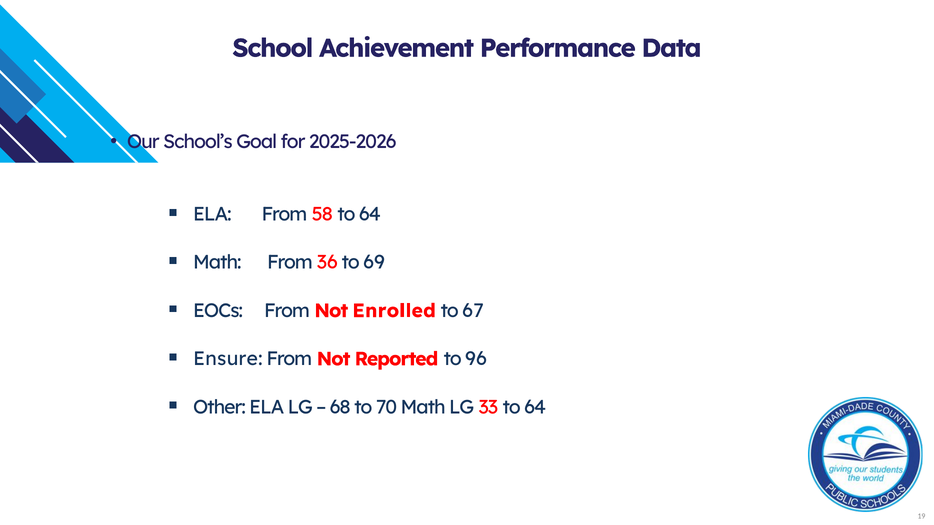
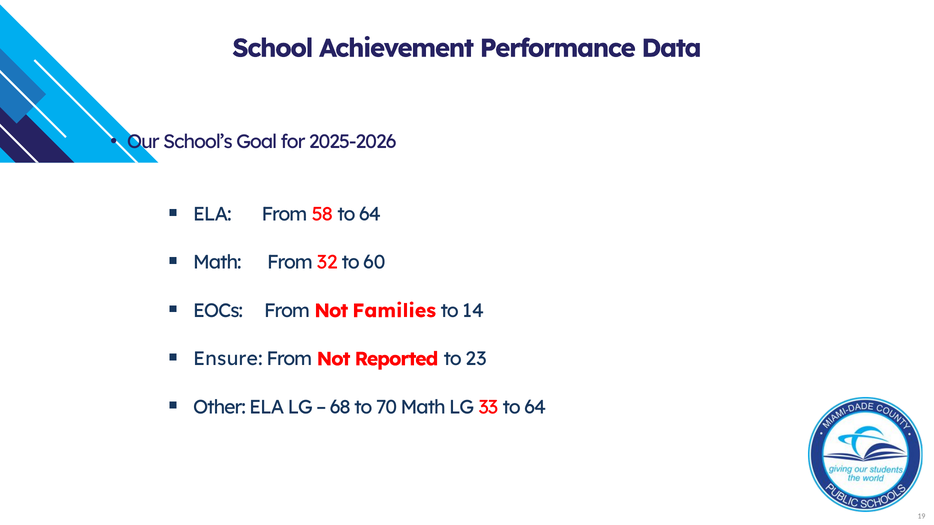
36: 36 -> 32 (327, 263)
69: 69 -> 60 (374, 263)
Enrolled: Enrolled -> Families (394, 311)
67: 67 -> 14 (473, 311)
96: 96 -> 23 (476, 359)
